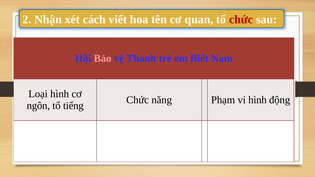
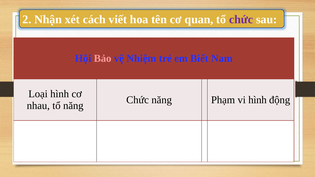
chức colour: red -> purple (241, 20)
Thanh: Thanh -> Nhiệm (141, 58)
ngôn: ngôn -> nhau (38, 106)
tổ tiếng: tiếng -> năng (73, 106)
